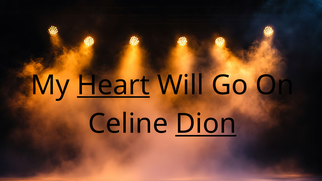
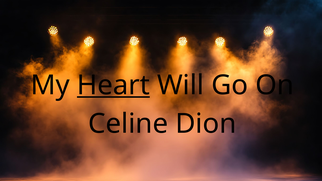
Dion underline: present -> none (206, 124)
